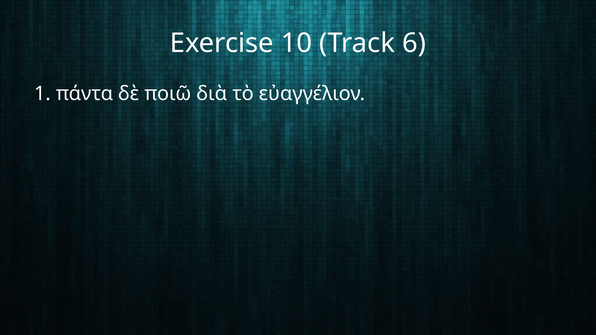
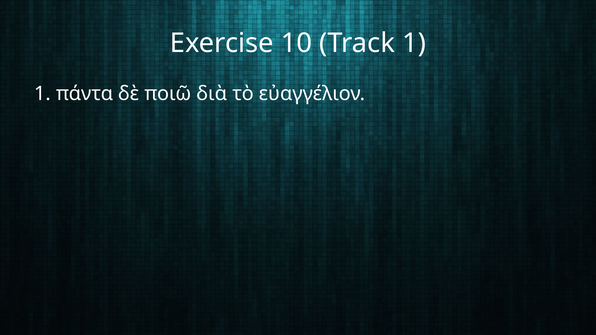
Track 6: 6 -> 1 (414, 43)
